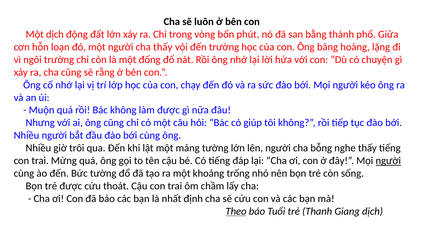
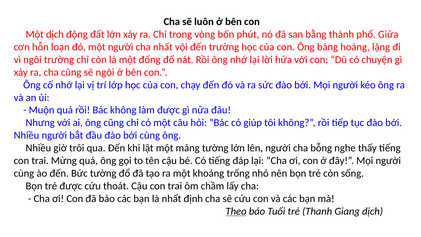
cha thấy: thấy -> nhất (163, 47)
sẽ rằng: rằng -> ngôi (105, 72)
người underline: present -> none (388, 161)
